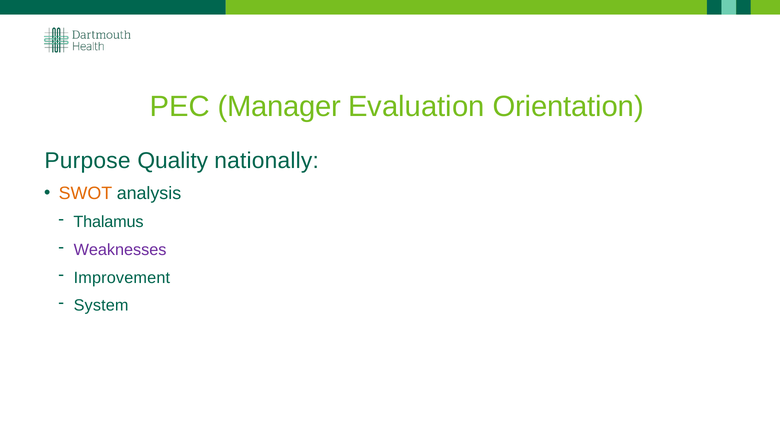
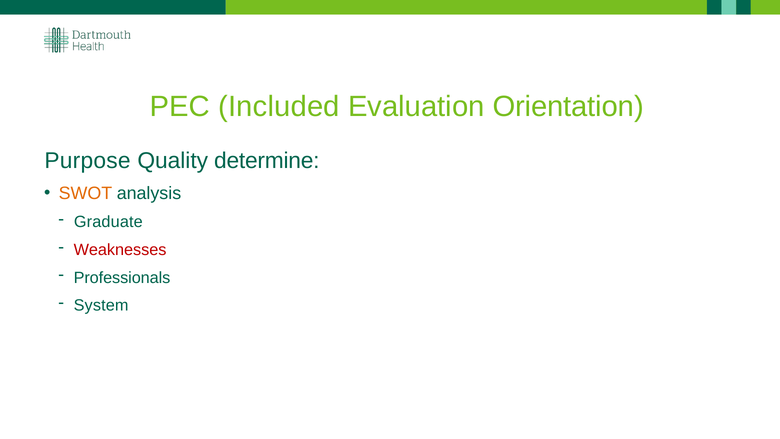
Manager: Manager -> Included (279, 107)
nationally: nationally -> determine (267, 161)
Thalamus: Thalamus -> Graduate (108, 222)
Weaknesses colour: purple -> red (120, 250)
Improvement: Improvement -> Professionals (122, 278)
